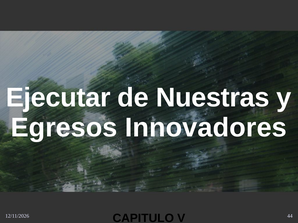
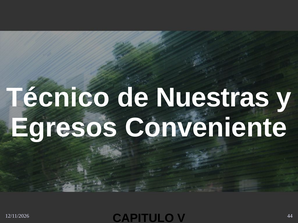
Ejecutar: Ejecutar -> Técnico (58, 98)
Innovadores: Innovadores -> Conveniente (206, 128)
